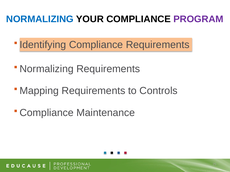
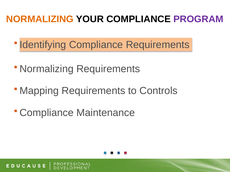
NORMALIZING colour: blue -> orange (40, 19)
